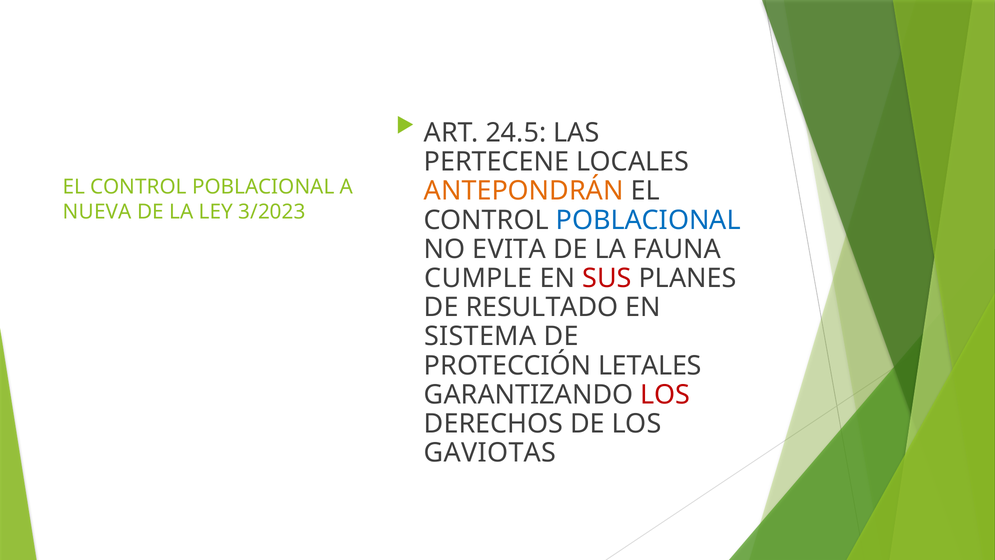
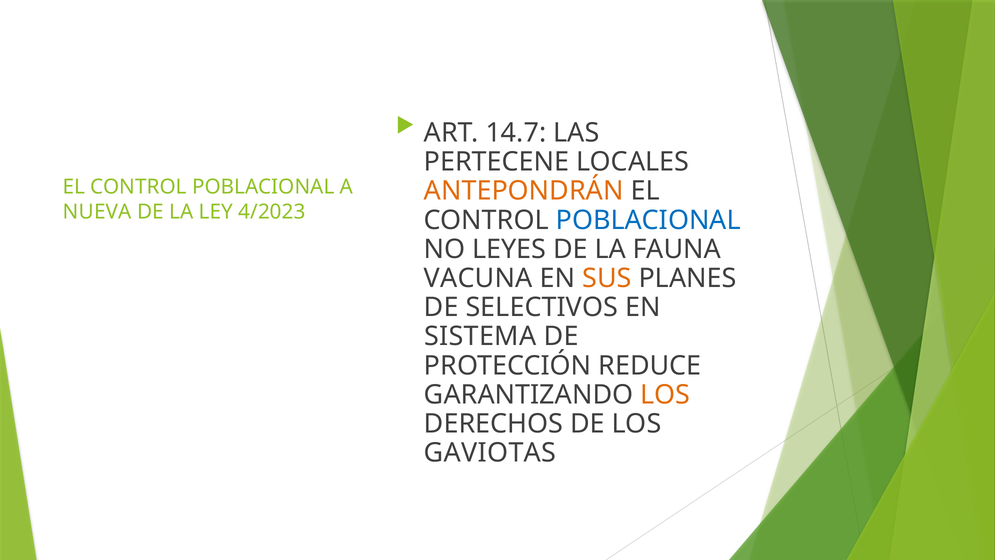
24.5: 24.5 -> 14.7 (516, 133)
3/2023: 3/2023 -> 4/2023 (272, 212)
EVITA: EVITA -> LEYES (509, 249)
CUMPLE: CUMPLE -> VACUNA (478, 278)
SUS colour: red -> orange (607, 278)
RESULTADO: RESULTADO -> SELECTIVOS (542, 307)
LETALES: LETALES -> REDUCE (650, 365)
LOS colour: red -> orange (665, 395)
